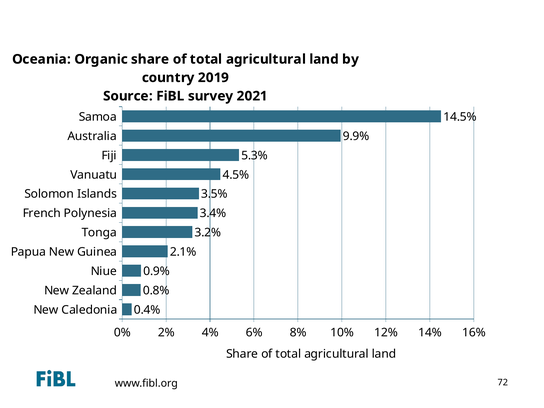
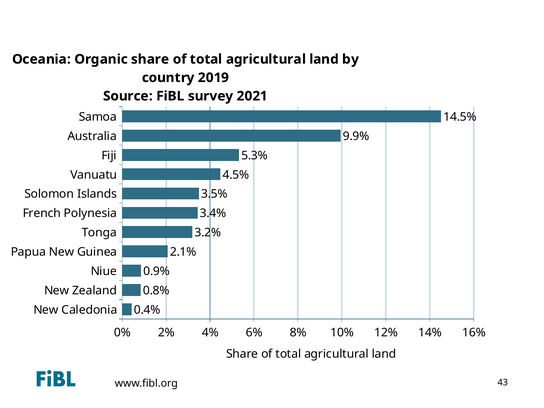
72: 72 -> 43 (503, 382)
